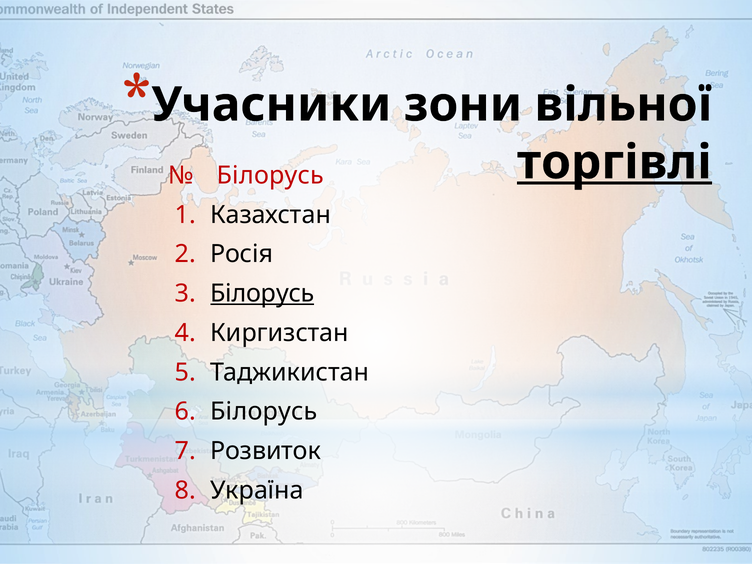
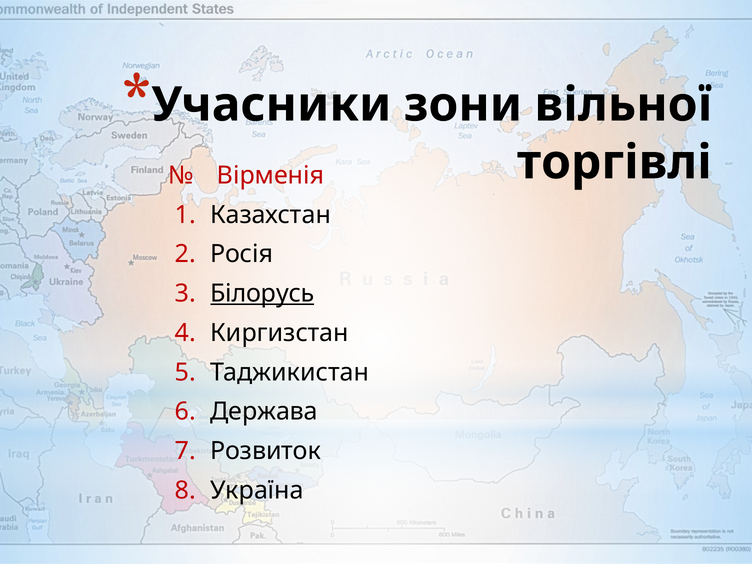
торгівлі underline: present -> none (614, 162)
Білорусь: Білорусь -> Вірменія (270, 175)
6 Білорусь: Білорусь -> Держава (264, 412)
